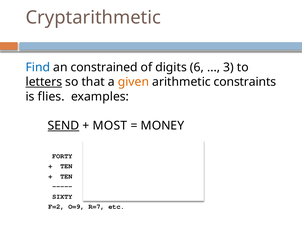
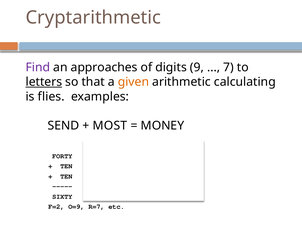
Find colour: blue -> purple (38, 68)
constrained: constrained -> approaches (104, 68)
6: 6 -> 9 (197, 68)
3: 3 -> 7 (229, 68)
constraints: constraints -> calculating (245, 82)
SEND underline: present -> none (63, 126)
